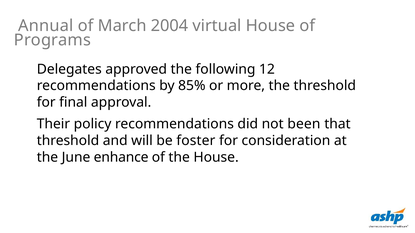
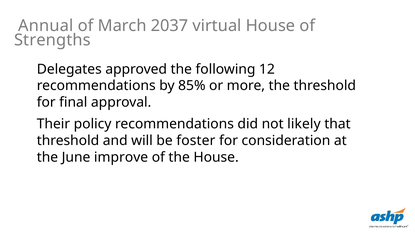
2004: 2004 -> 2037 (170, 26)
Programs: Programs -> Strengths (52, 40)
been: been -> likely (304, 124)
enhance: enhance -> improve (121, 157)
